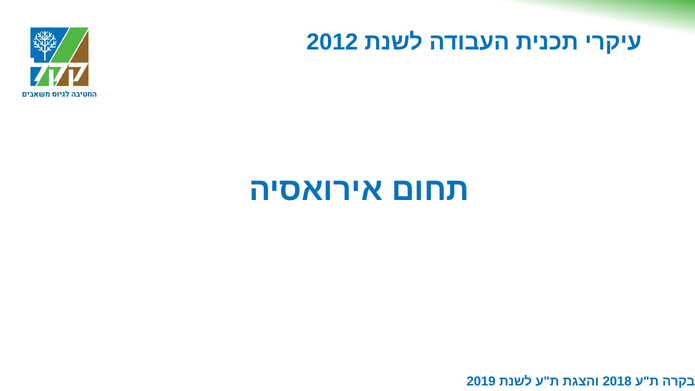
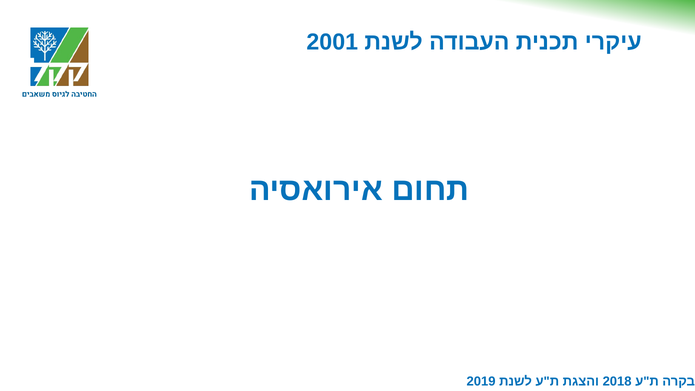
2012: 2012 -> 2001 (332, 42)
